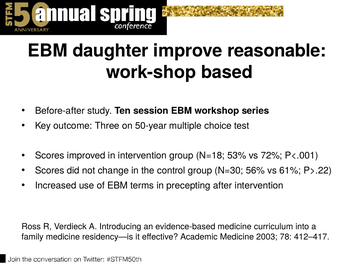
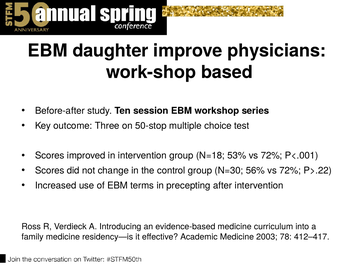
reasonable: reasonable -> physicians (277, 51)
50-year: 50-year -> 50-stop (151, 126)
56% vs 61%: 61% -> 72% (290, 171)
